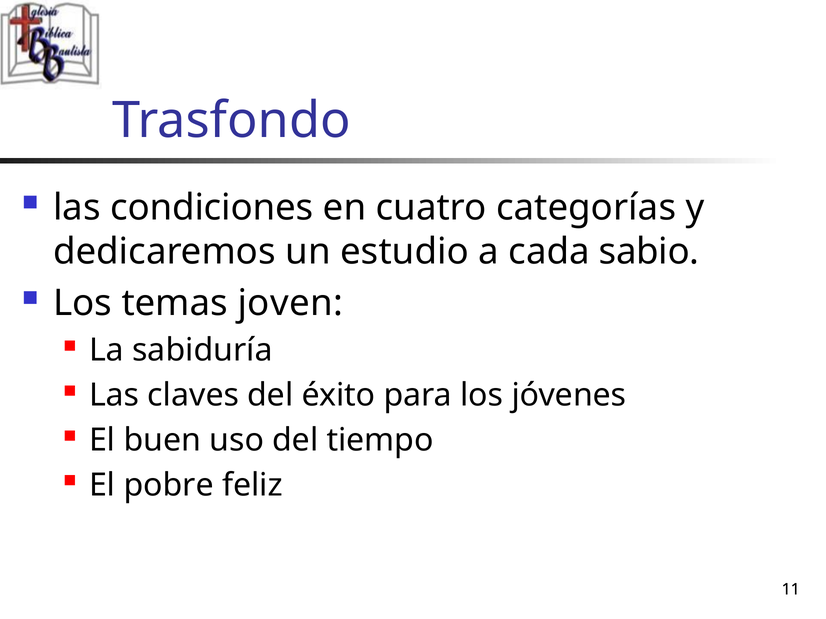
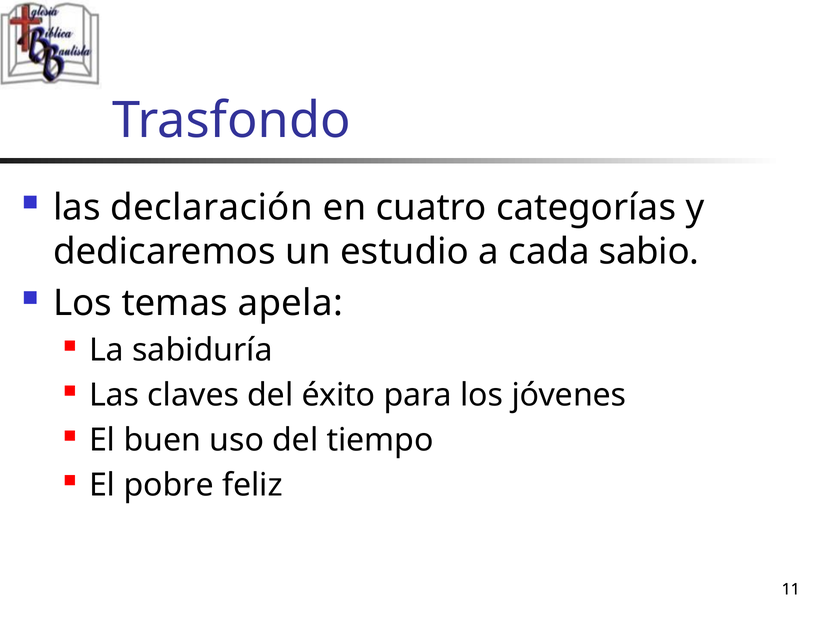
condiciones: condiciones -> declaración (212, 208)
joven: joven -> apela (290, 303)
